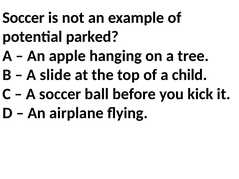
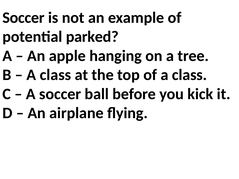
slide: slide -> class (55, 75)
of a child: child -> class (189, 75)
